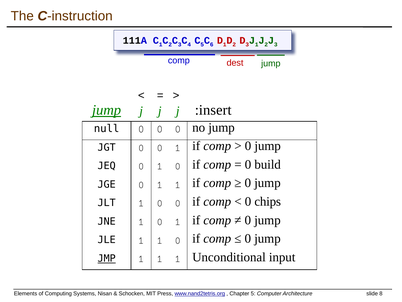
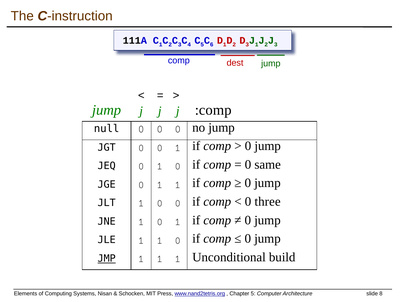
jump underline: present -> none (107, 110)
j insert: insert -> comp (215, 110)
build: build -> same (268, 164)
chips: chips -> three (268, 201)
input: input -> build (282, 257)
